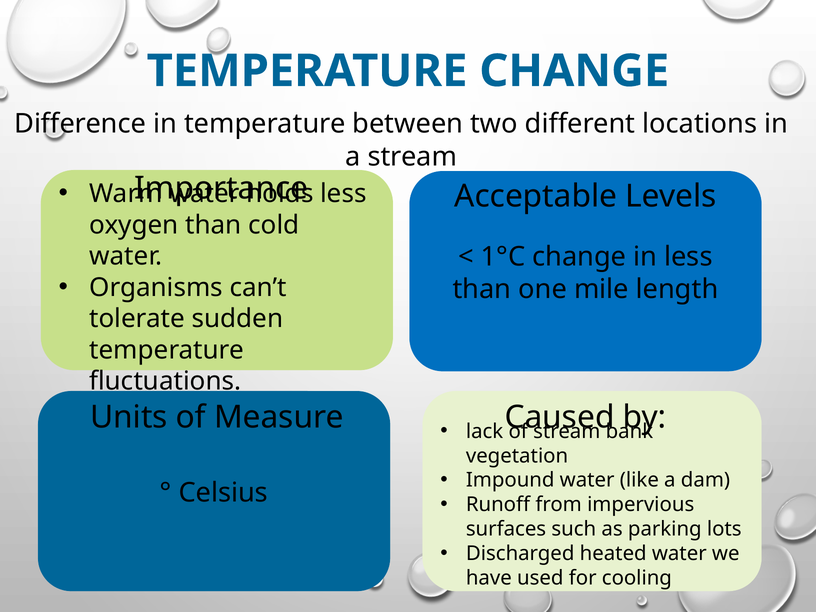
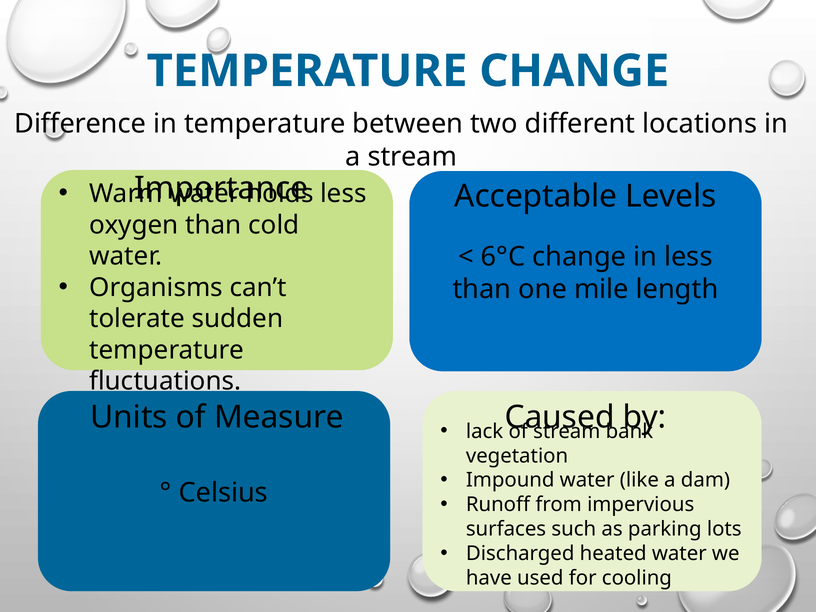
1°C: 1°C -> 6°C (503, 257)
